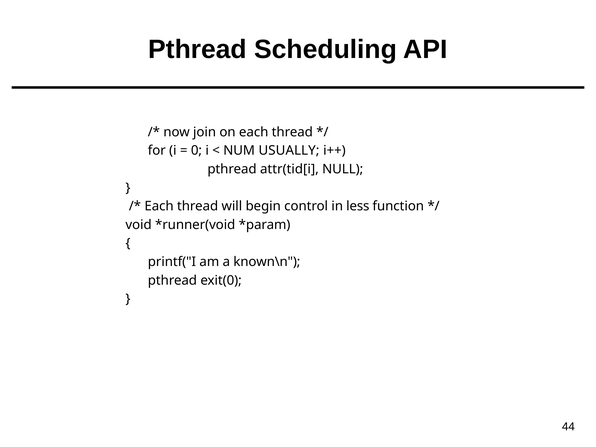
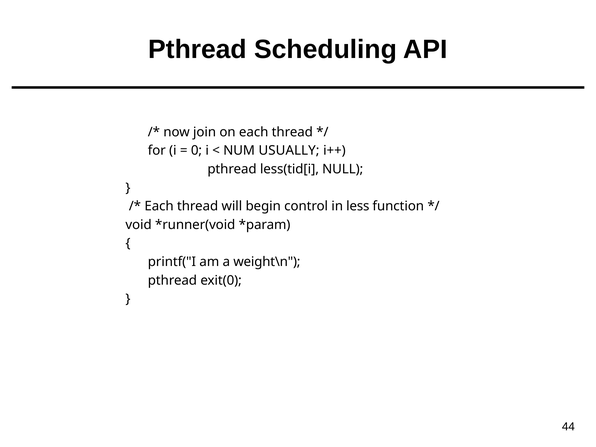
attr(tid[i: attr(tid[i -> less(tid[i (289, 169)
known\n: known\n -> weight\n (267, 262)
